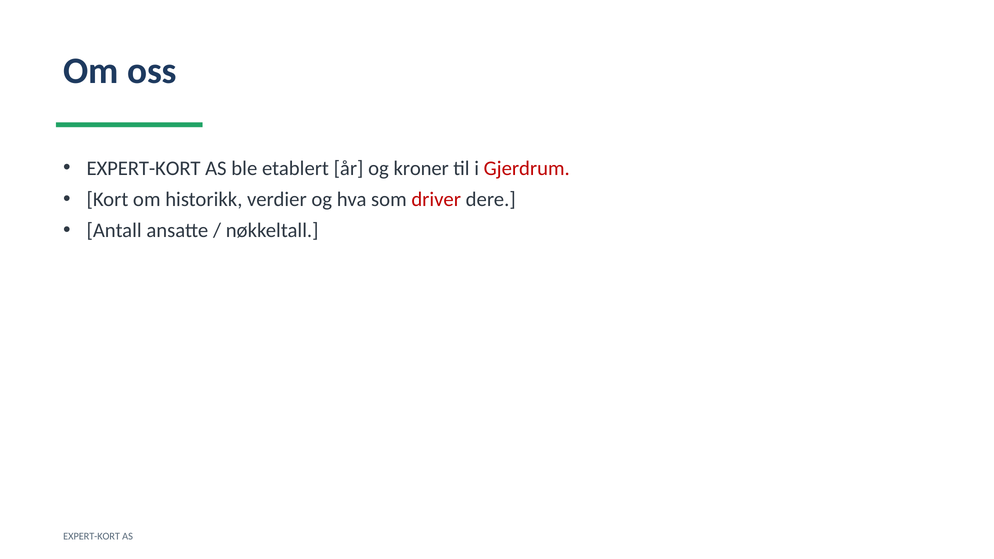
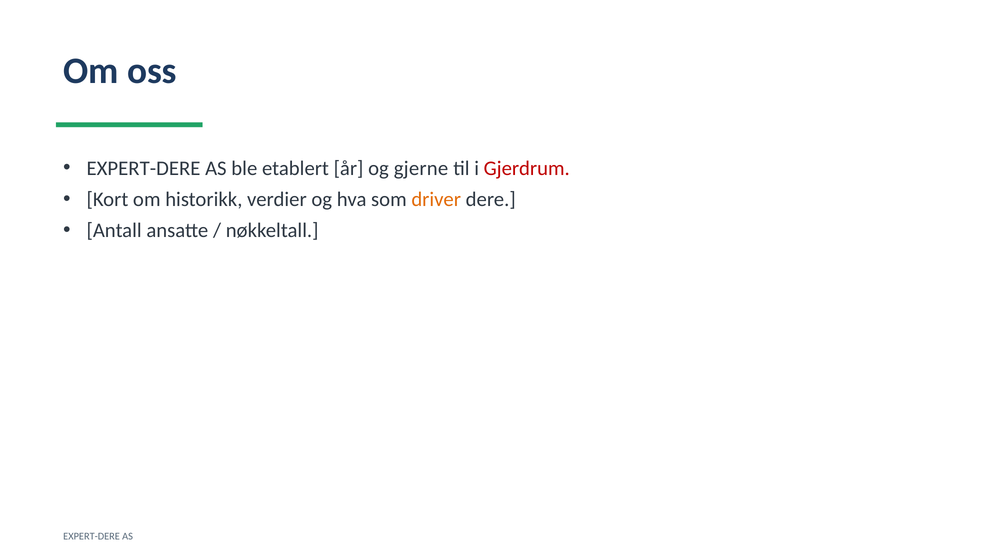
EXPERT-KORT: EXPERT-KORT -> EXPERT-DERE (143, 168)
kroner: kroner -> gjerne (421, 168)
driver colour: red -> orange (436, 199)
EXPERT-KORT: EXPERT-KORT -> EXPERT-DERE (92, 536)
